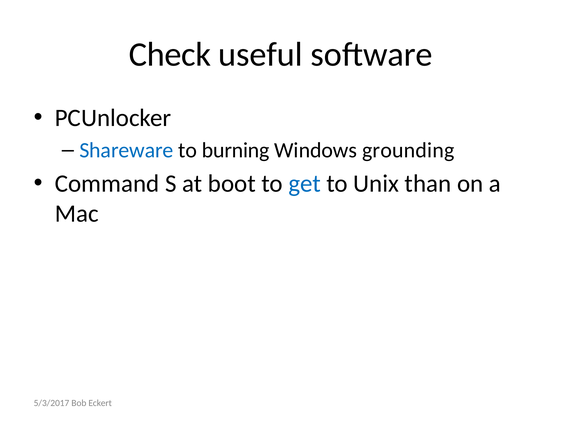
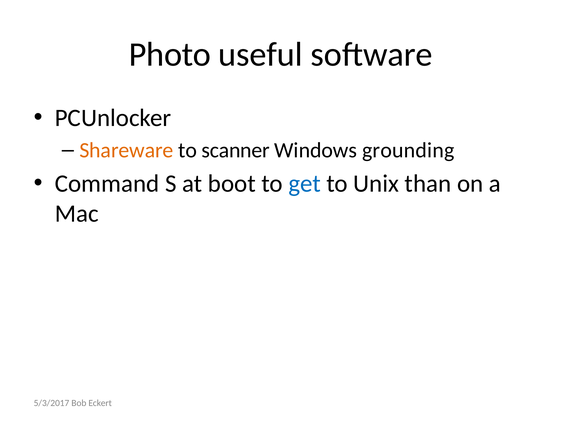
Check: Check -> Photo (170, 54)
Shareware colour: blue -> orange (126, 150)
burning: burning -> scanner (236, 150)
